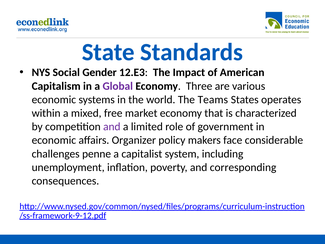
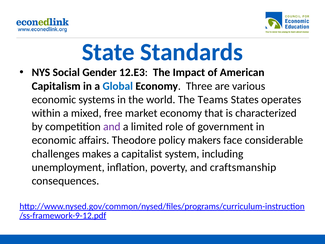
Global colour: purple -> blue (118, 86)
Organizer: Organizer -> Theodore (134, 140)
penne: penne -> makes (97, 154)
corresponding: corresponding -> craftsmanship (243, 167)
